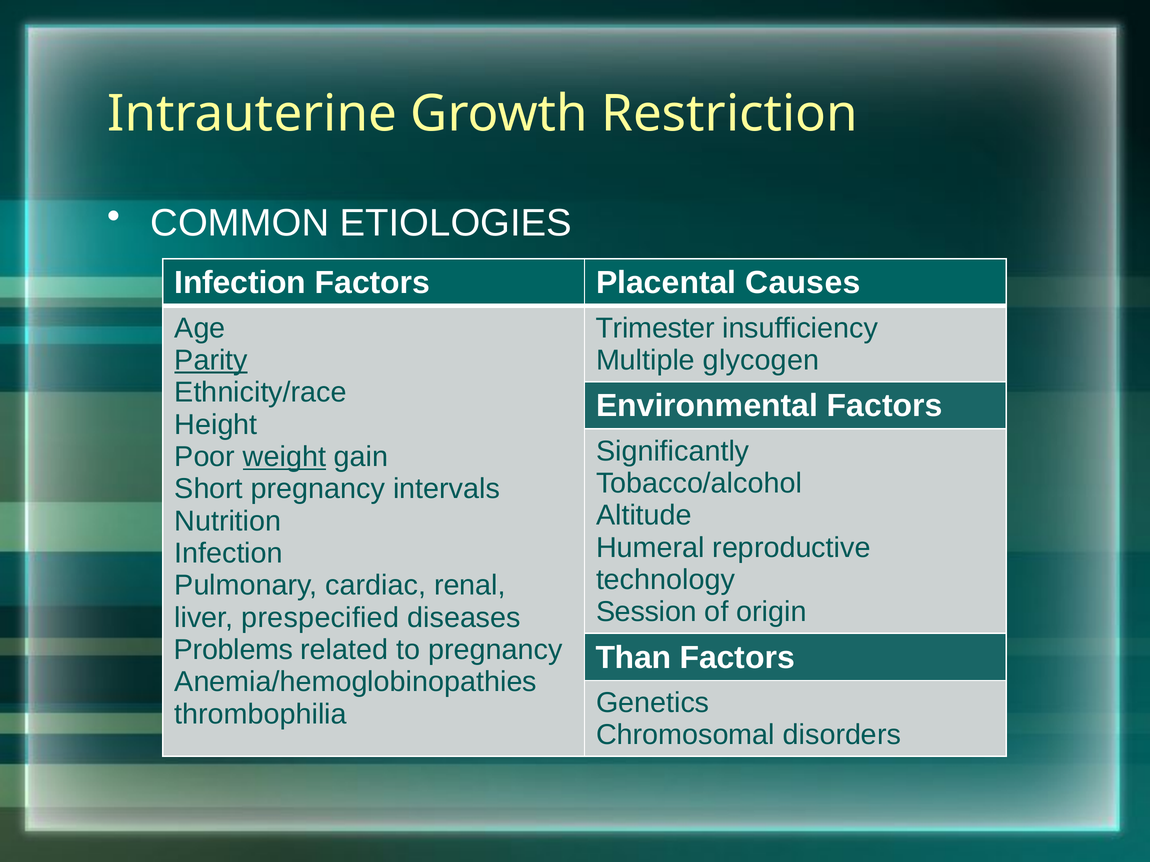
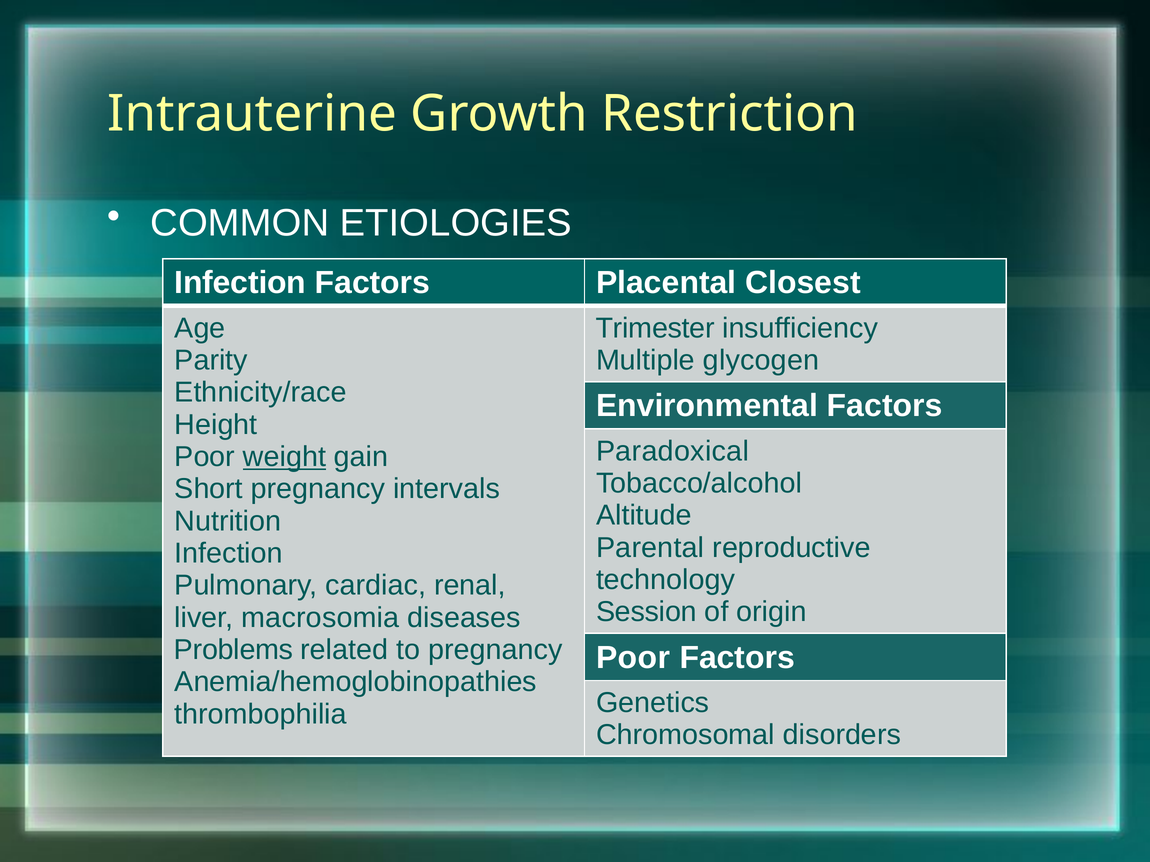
Causes: Causes -> Closest (803, 283)
Parity underline: present -> none (211, 360)
Significantly: Significantly -> Paradoxical (673, 451)
Humeral: Humeral -> Parental (650, 548)
prespecified: prespecified -> macrosomia (320, 618)
Than: Than -> Poor (633, 658)
